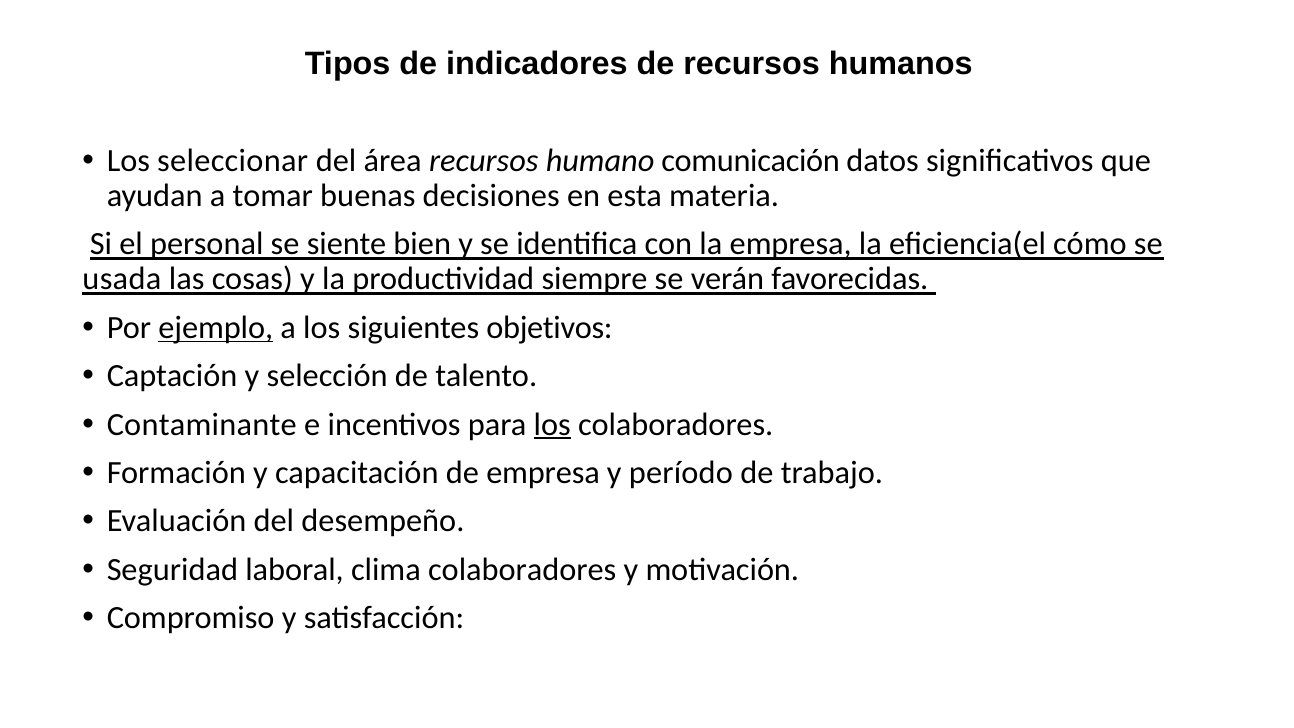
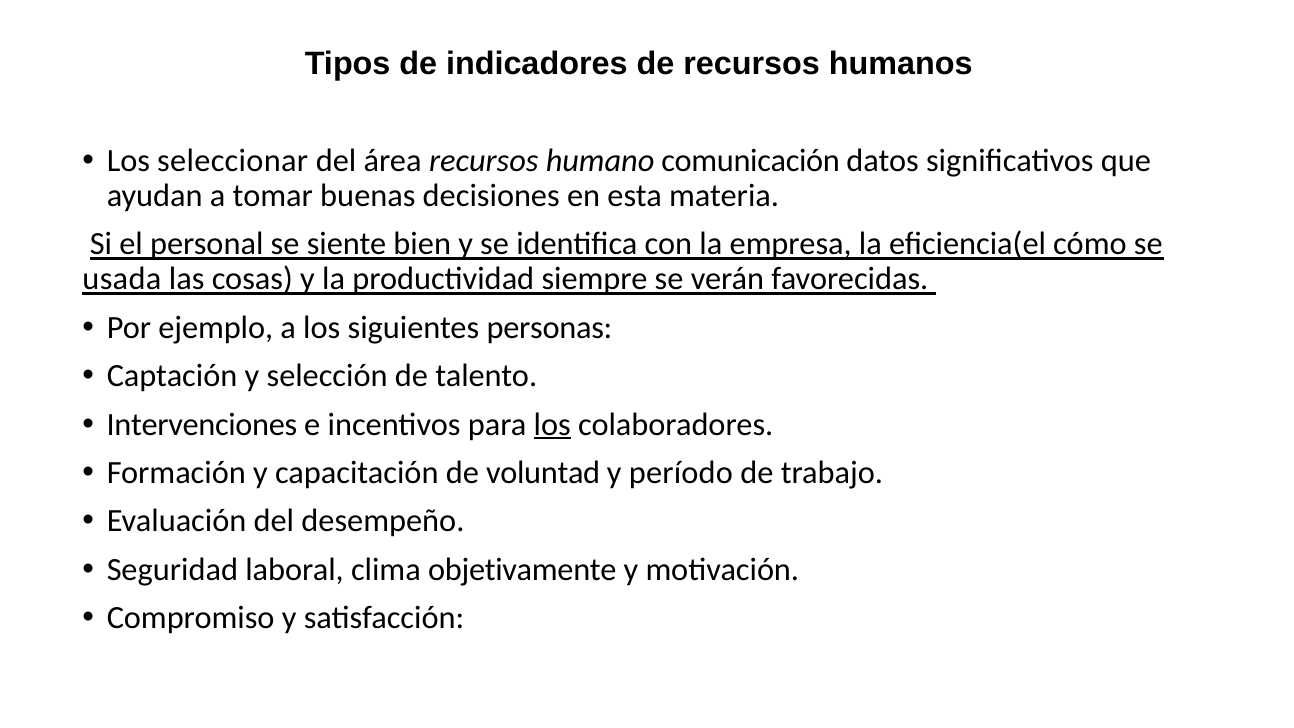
ejemplo underline: present -> none (216, 328)
objetivos: objetivos -> personas (549, 328)
Contaminante: Contaminante -> Intervenciones (202, 424)
de empresa: empresa -> voluntad (543, 473)
clima colaboradores: colaboradores -> objetivamente (522, 570)
